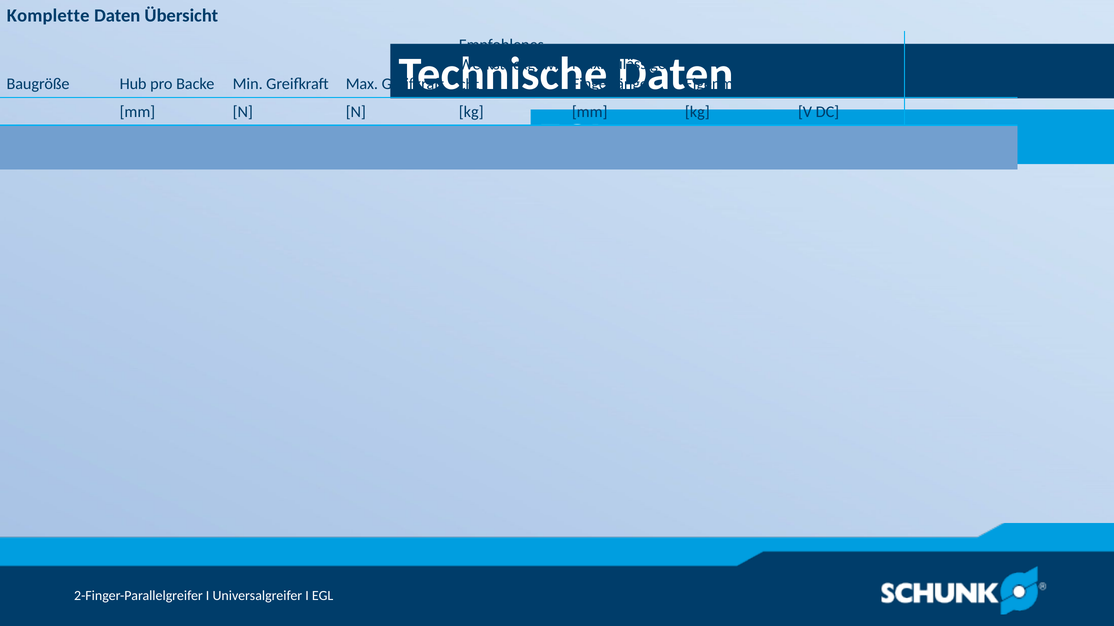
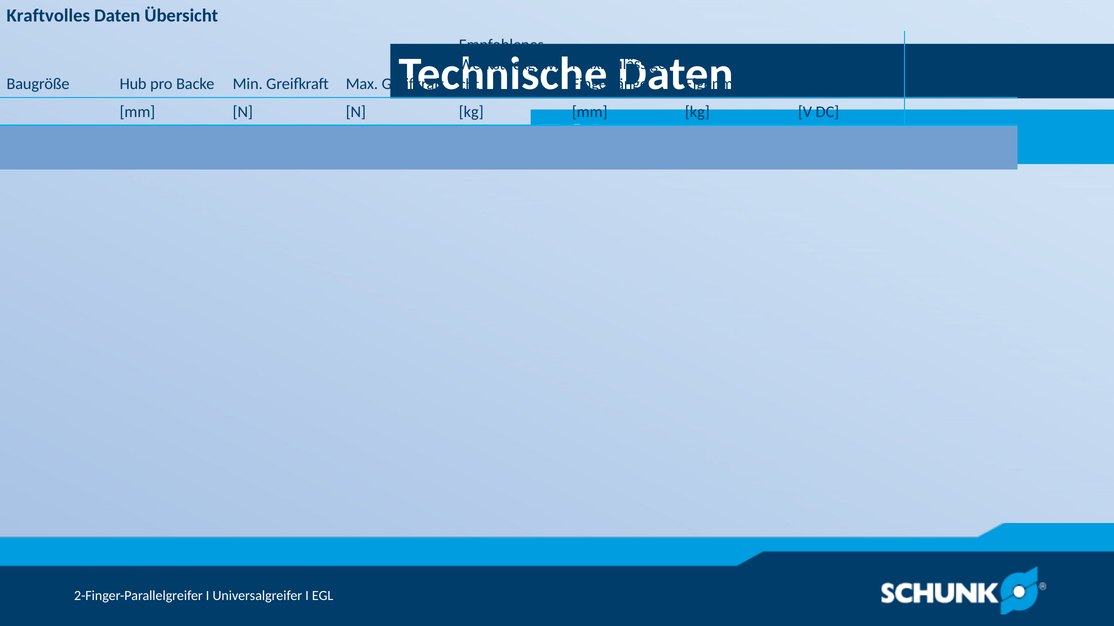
Komplette: Komplette -> Kraftvolles (48, 16)
